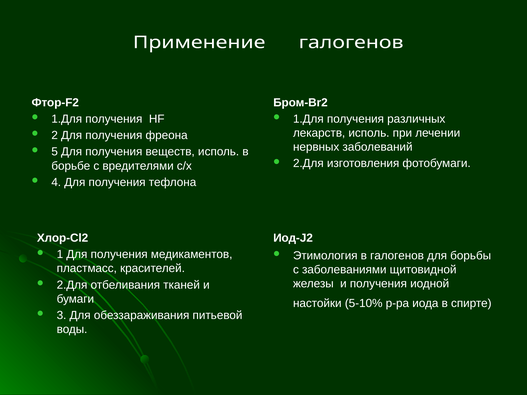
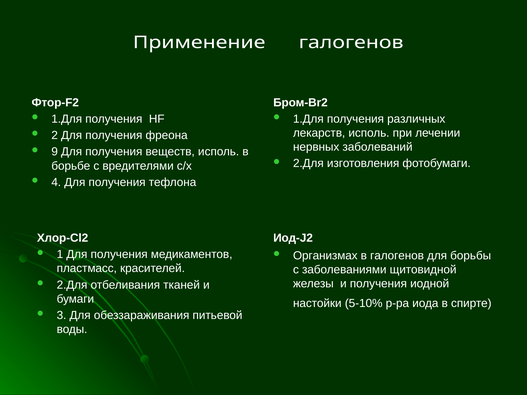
5: 5 -> 9 (55, 152)
Этимология: Этимология -> Организмах (325, 256)
